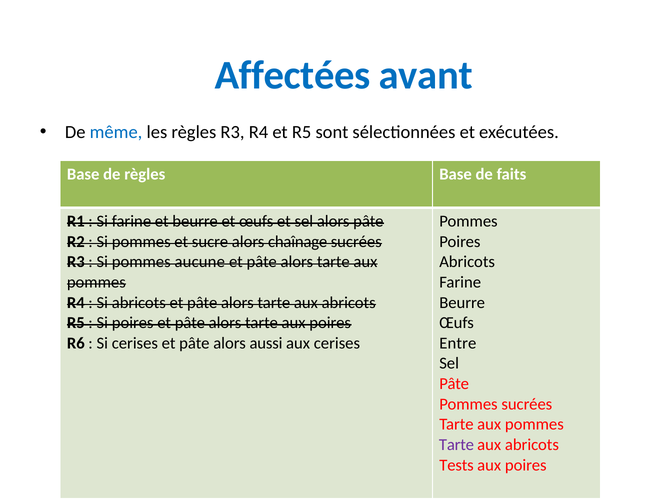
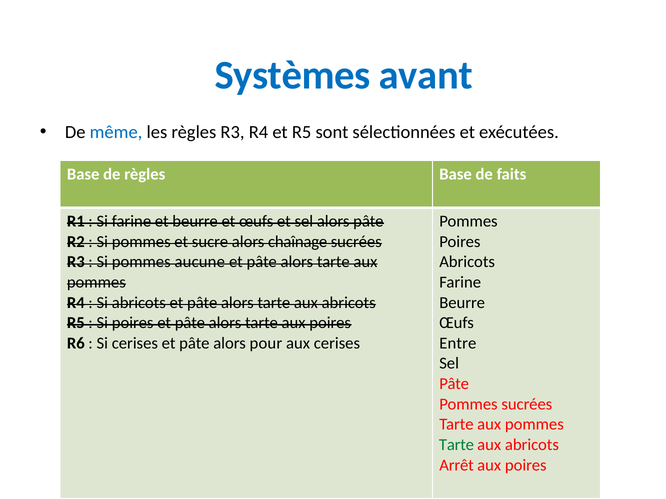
Affectées: Affectées -> Systèmes (293, 76)
aussi: aussi -> pour (266, 344)
Tarte colour: purple -> green (456, 445)
Tests: Tests -> Arrêt (456, 465)
